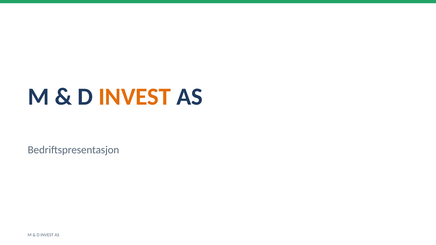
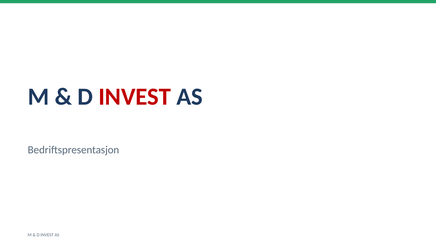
INVEST colour: orange -> red (135, 97)
